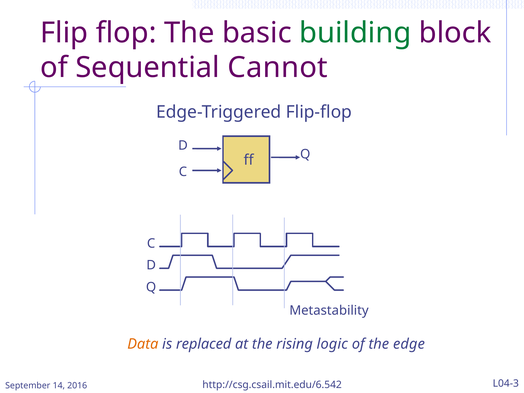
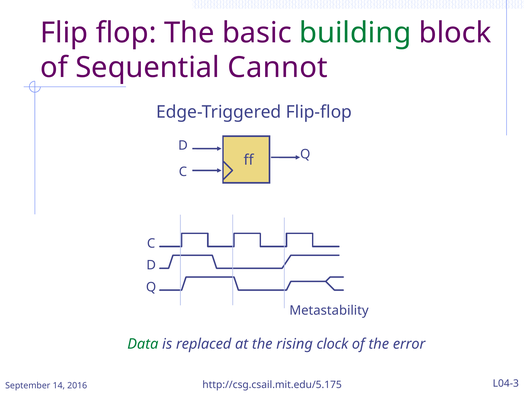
Data colour: orange -> green (143, 344)
logic: logic -> clock (332, 344)
edge: edge -> error (409, 344)
http://csg.csail.mit.edu/6.542: http://csg.csail.mit.edu/6.542 -> http://csg.csail.mit.edu/5.175 (272, 385)
